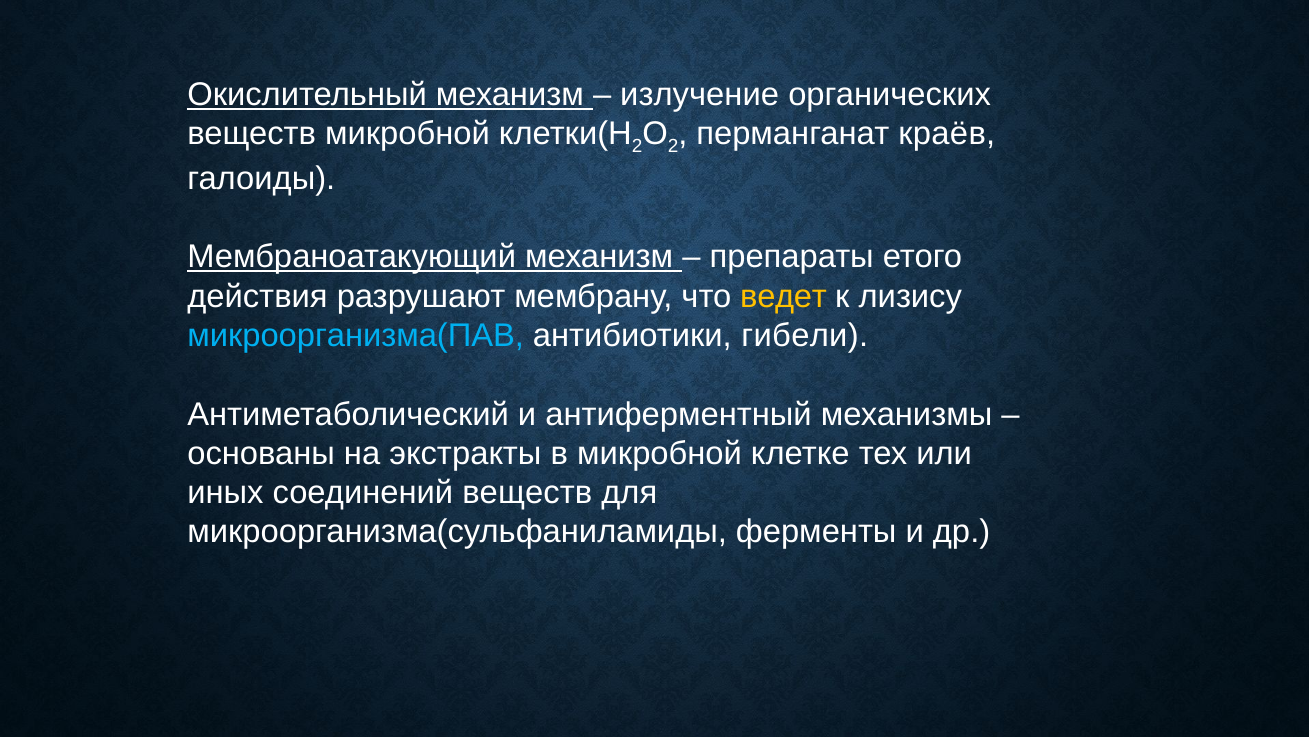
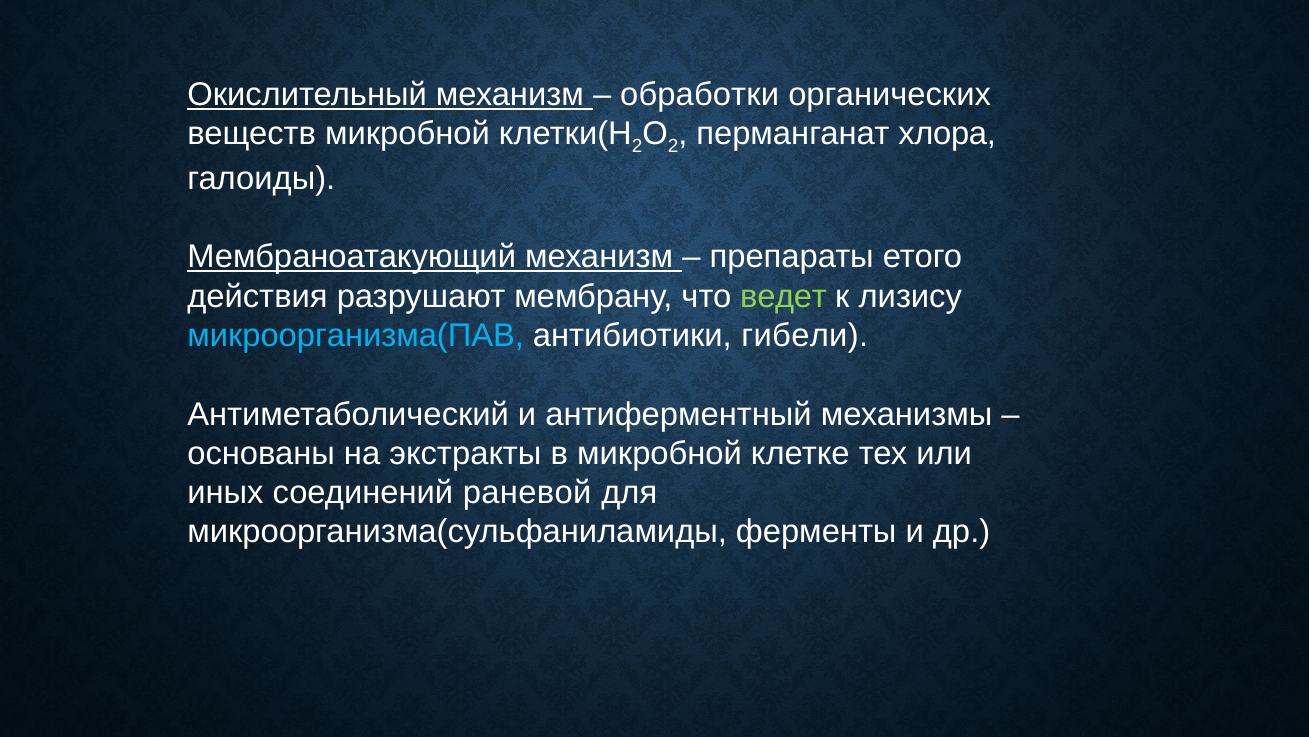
излучение: излучение -> обработки (700, 94)
краёв: краёв -> хлора (947, 134)
ведет colour: yellow -> light green (784, 296)
соединений веществ: веществ -> раневой (527, 492)
